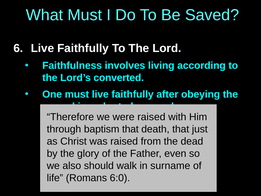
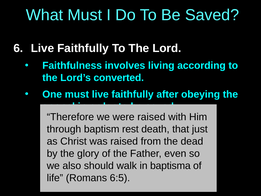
baptism that: that -> rest (130, 129)
surname: surname -> baptisma (170, 166)
6:0: 6:0 -> 6:5 (120, 178)
